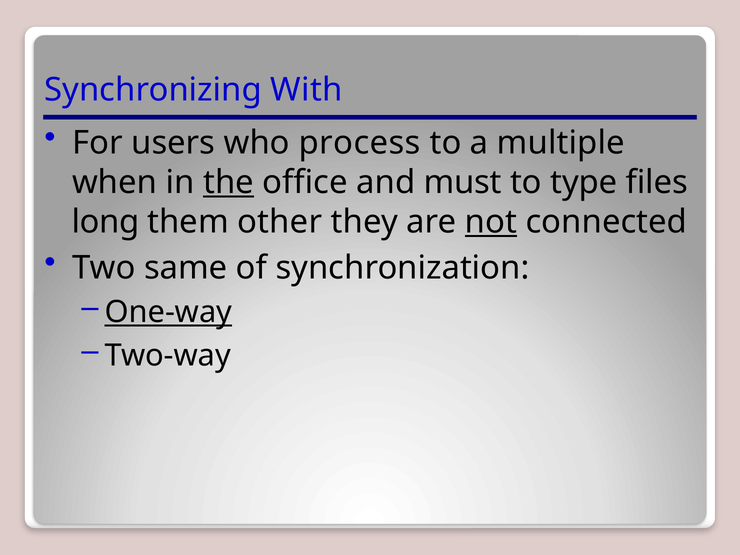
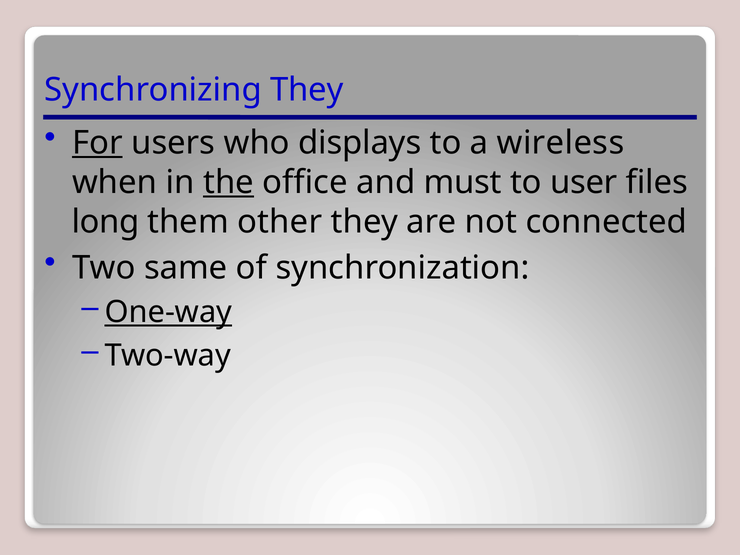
Synchronizing With: With -> They (307, 90)
For underline: none -> present (97, 143)
process: process -> displays (360, 143)
multiple: multiple -> wireless (561, 143)
type: type -> user (584, 182)
not underline: present -> none (491, 222)
